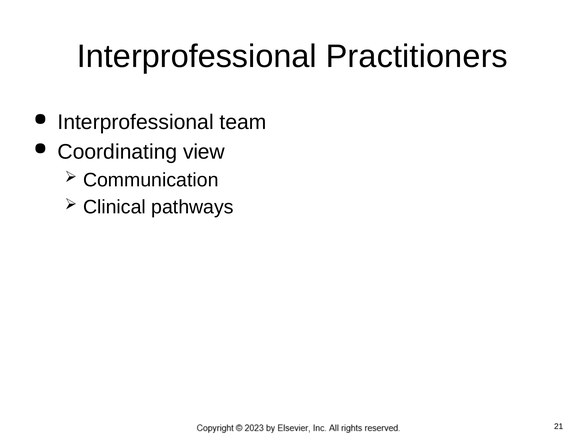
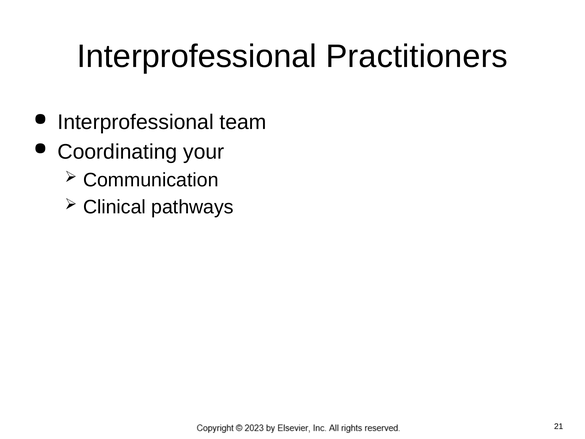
view: view -> your (204, 152)
